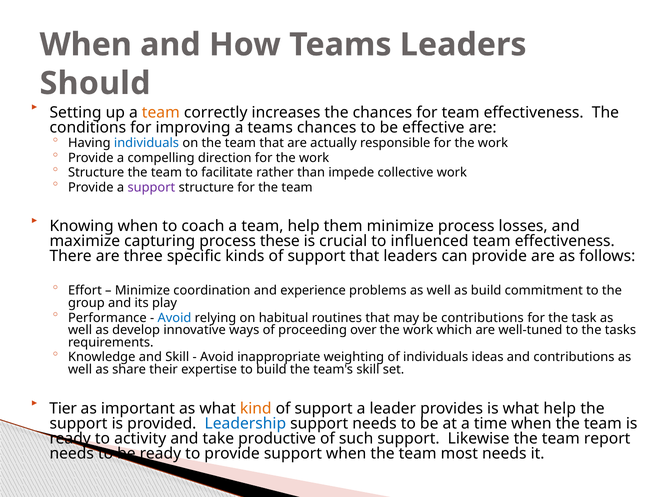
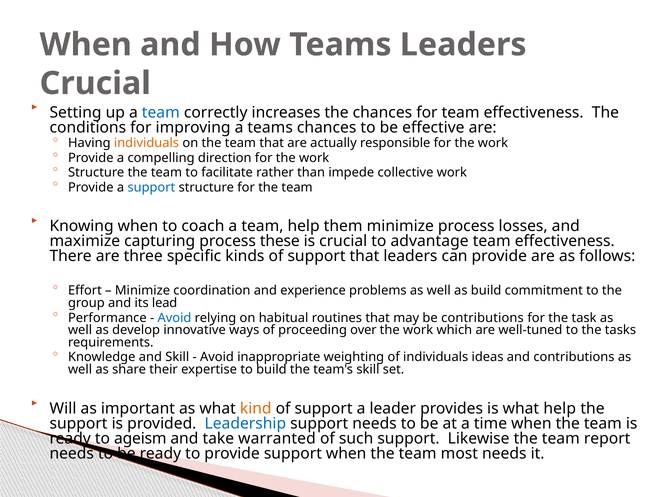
Should: Should -> Crucial (95, 83)
team colour: orange -> blue (161, 112)
individuals colour: blue -> orange (146, 143)
support colour: purple -> blue (151, 187)
influenced: influenced -> advantage (430, 241)
play: play -> lead (165, 303)
Tier: Tier -> Will (63, 408)
activity: activity -> ageism (140, 438)
productive: productive -> warranted (277, 438)
